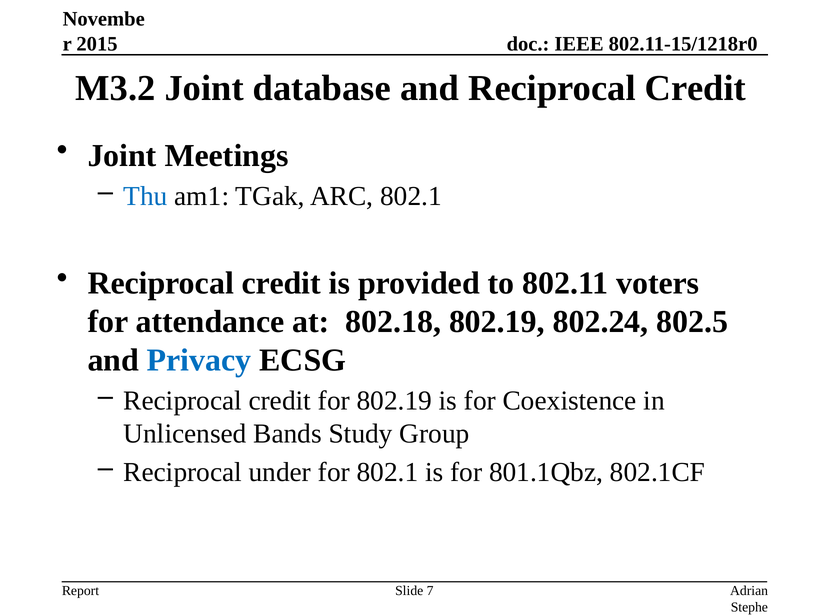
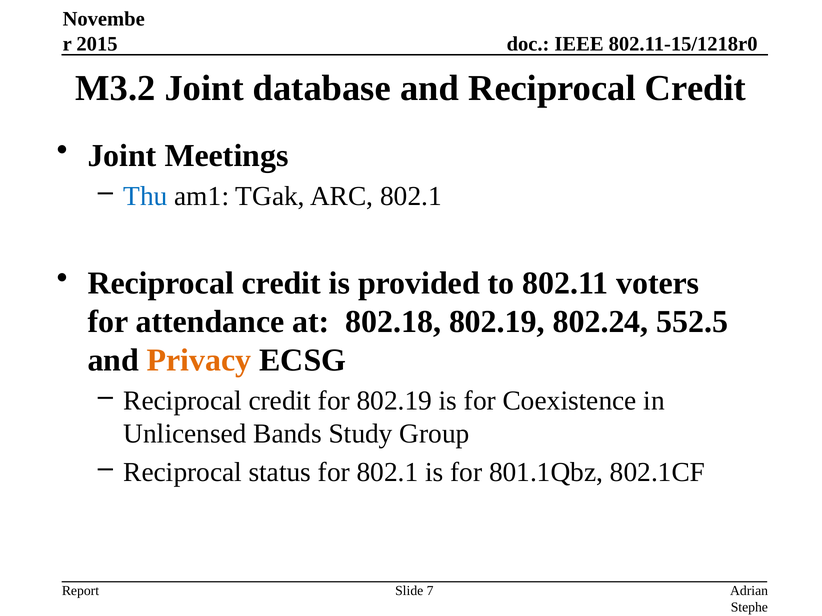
802.5: 802.5 -> 552.5 (692, 322)
Privacy colour: blue -> orange (199, 360)
under: under -> status (280, 472)
